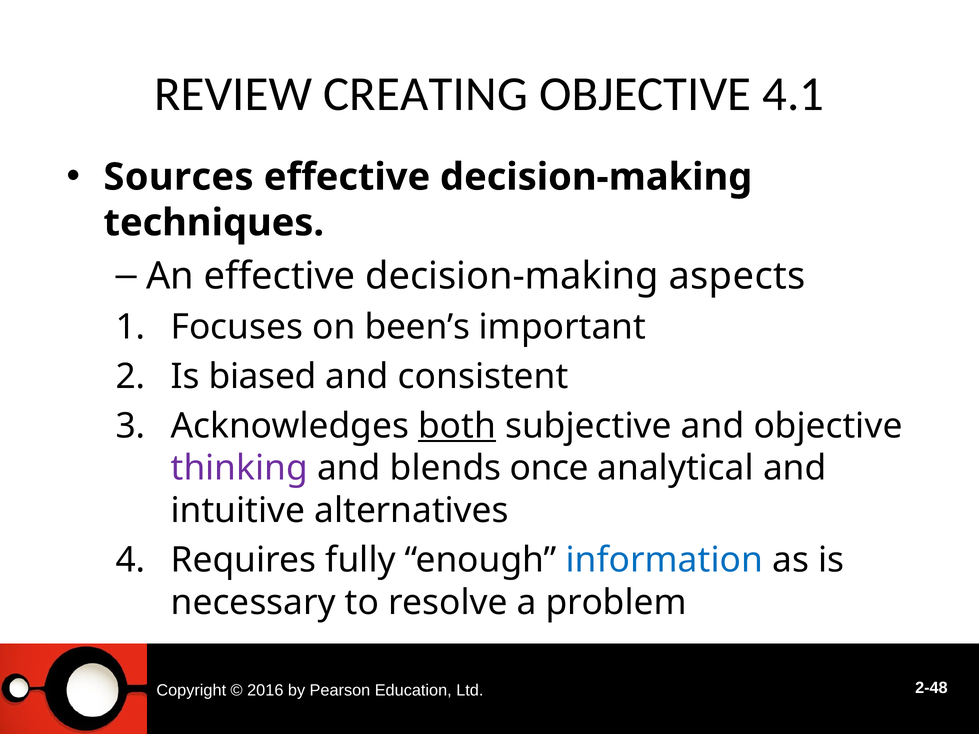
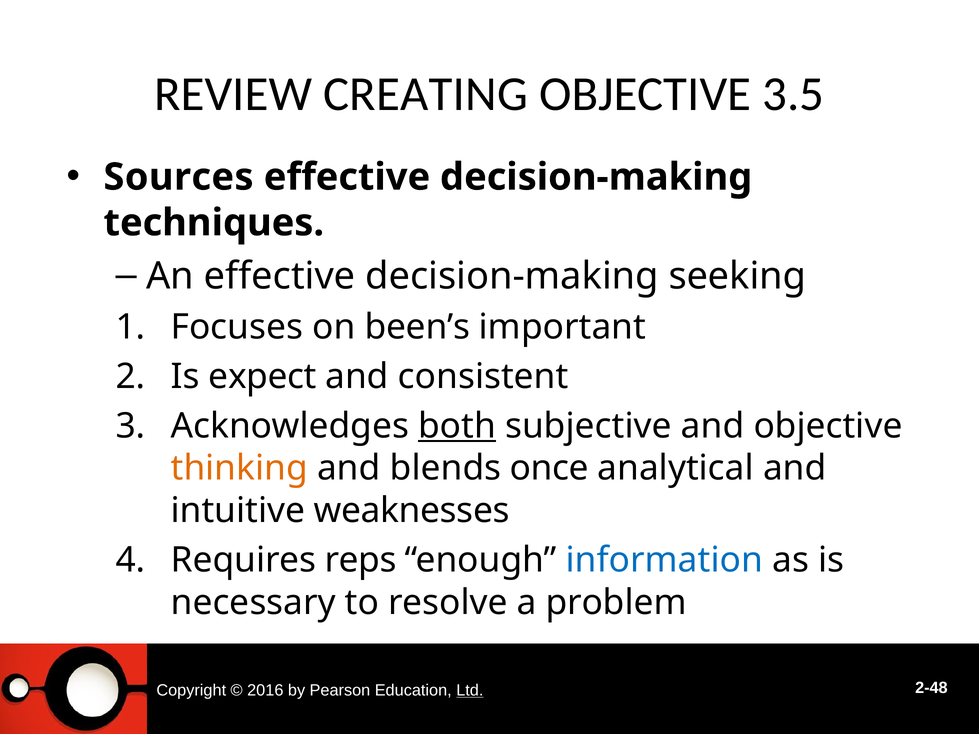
4.1: 4.1 -> 3.5 (793, 94)
aspects: aspects -> seeking (737, 276)
biased: biased -> expect (263, 377)
thinking colour: purple -> orange (239, 468)
alternatives: alternatives -> weaknesses (412, 511)
fully: fully -> reps (361, 560)
Ltd underline: none -> present (470, 690)
